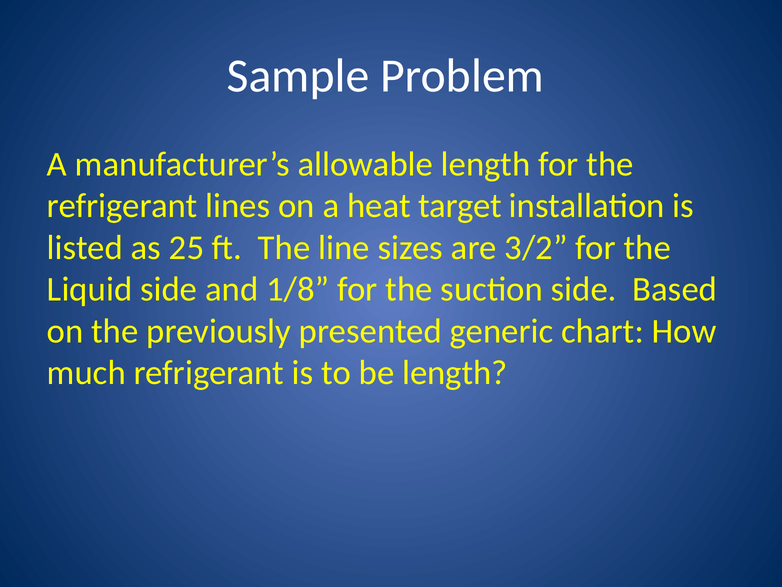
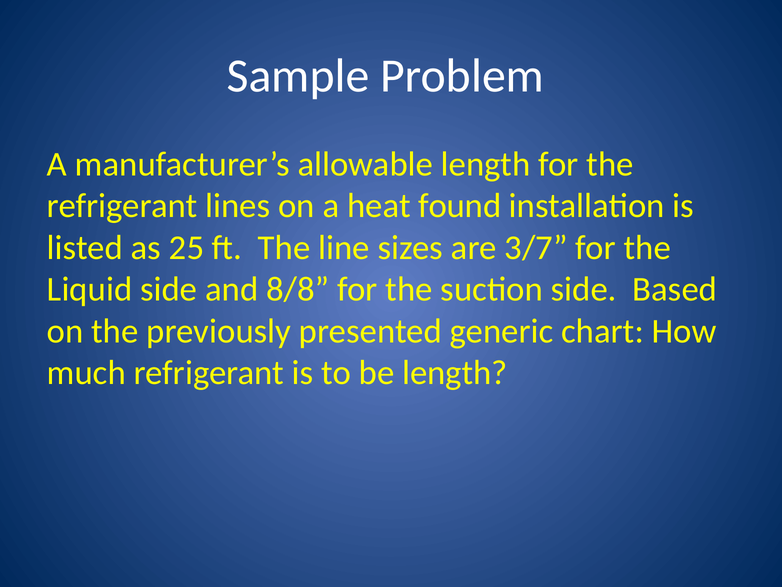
target: target -> found (460, 206)
3/2: 3/2 -> 3/7 (536, 247)
1/8: 1/8 -> 8/8 (298, 289)
